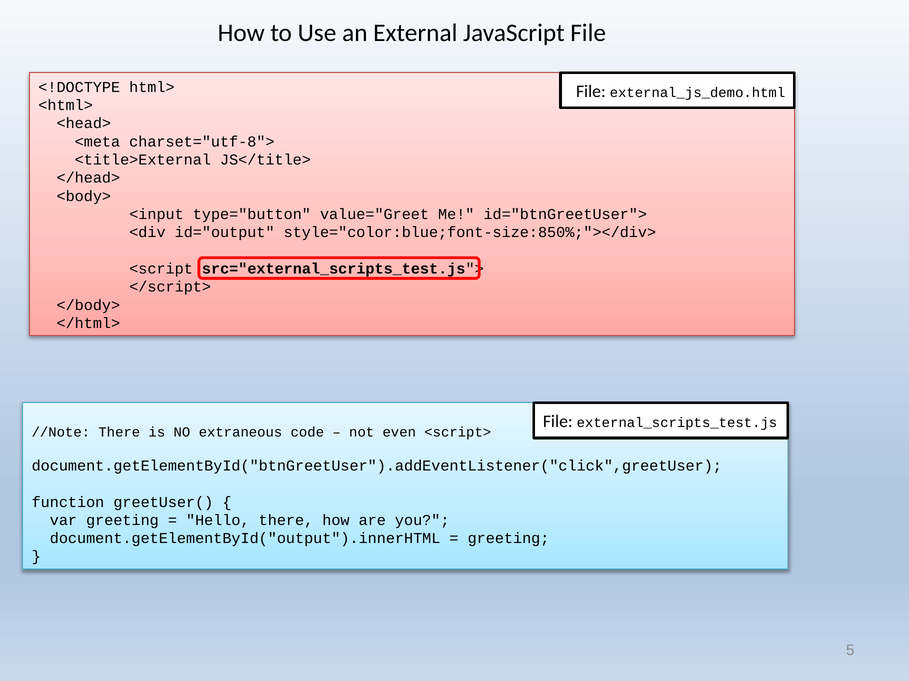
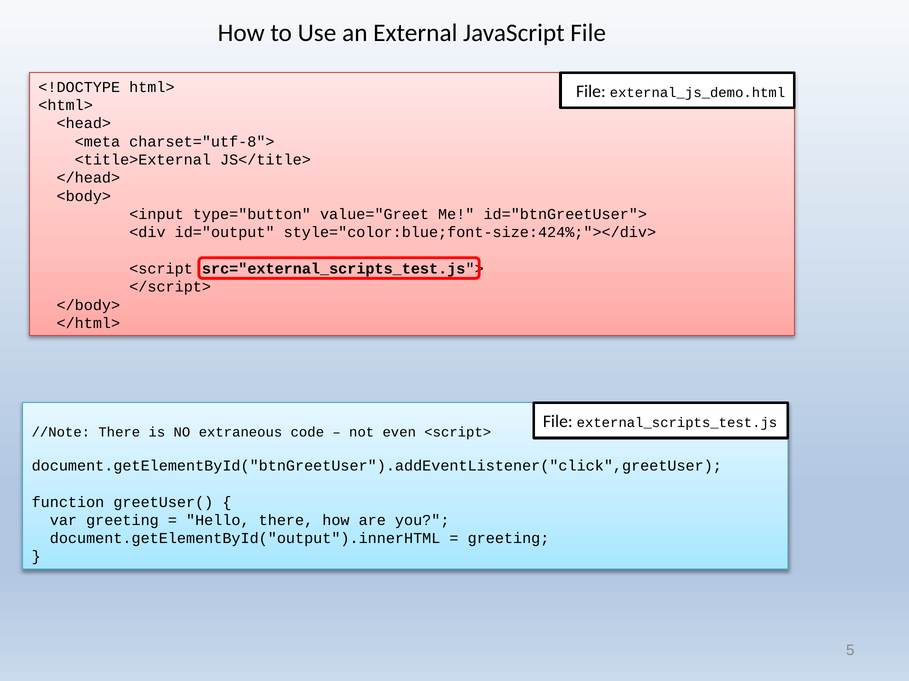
style="color:blue;font-size:850%;"></div>: style="color:blue;font-size:850%;"></div> -> style="color:blue;font-size:424%;"></div> (470, 233)
